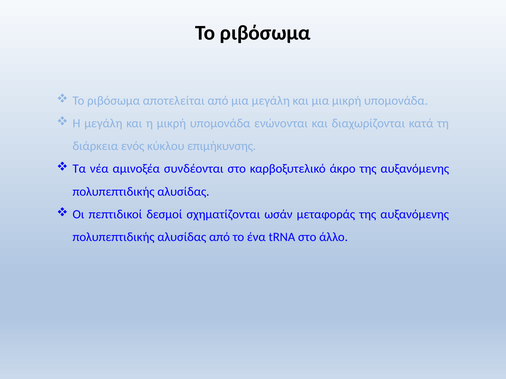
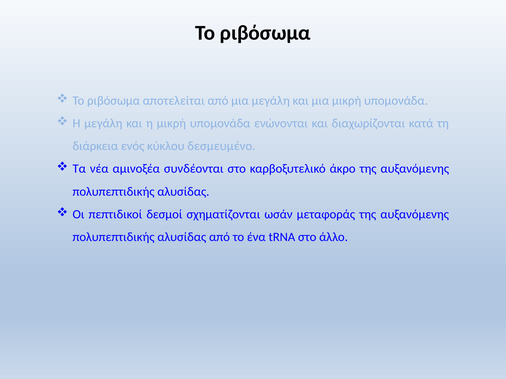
επιμήκυνσης: επιμήκυνσης -> δεσμευμένο (221, 146)
